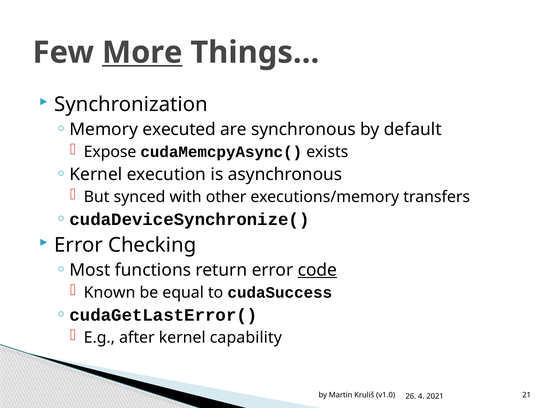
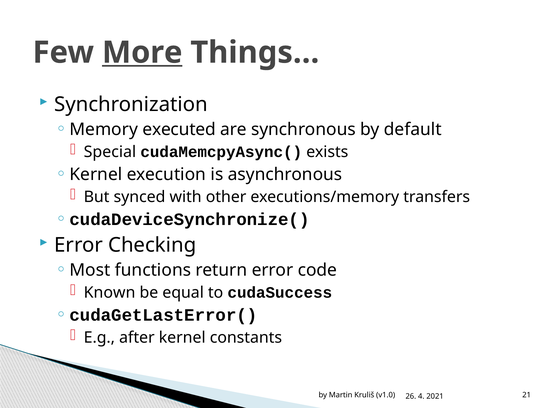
Expose: Expose -> Special (110, 152)
code underline: present -> none (317, 270)
capability: capability -> constants (246, 338)
